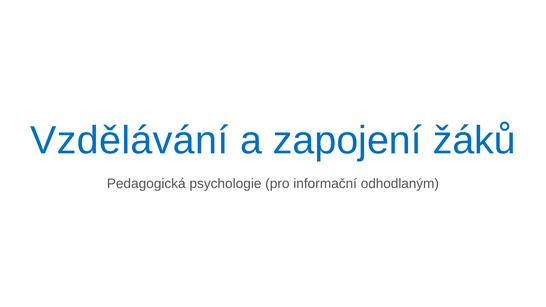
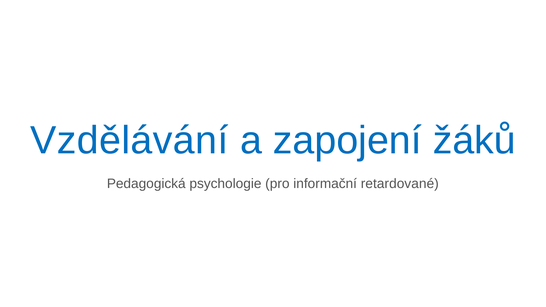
odhodlaným: odhodlaným -> retardované (400, 184)
